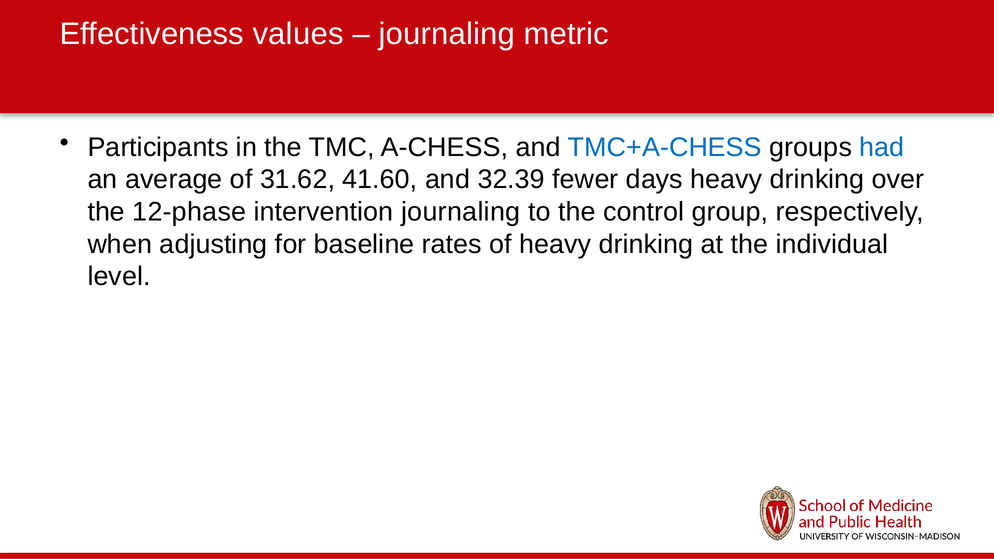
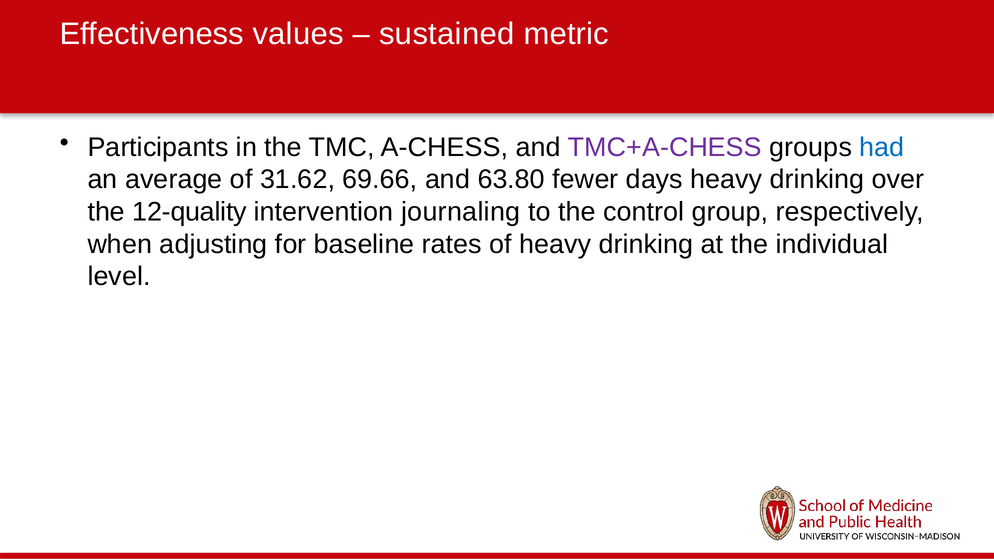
journaling: journaling -> sustained (447, 34)
TMC+A-CHESS colour: blue -> purple (665, 147)
41.60: 41.60 -> 69.66 (380, 180)
32.39: 32.39 -> 63.80 (511, 180)
12-phase: 12-phase -> 12-quality (190, 212)
